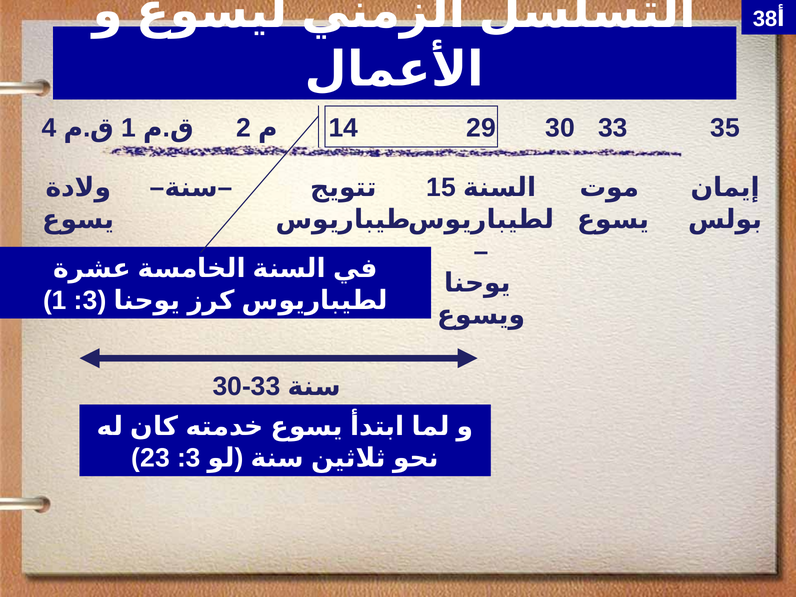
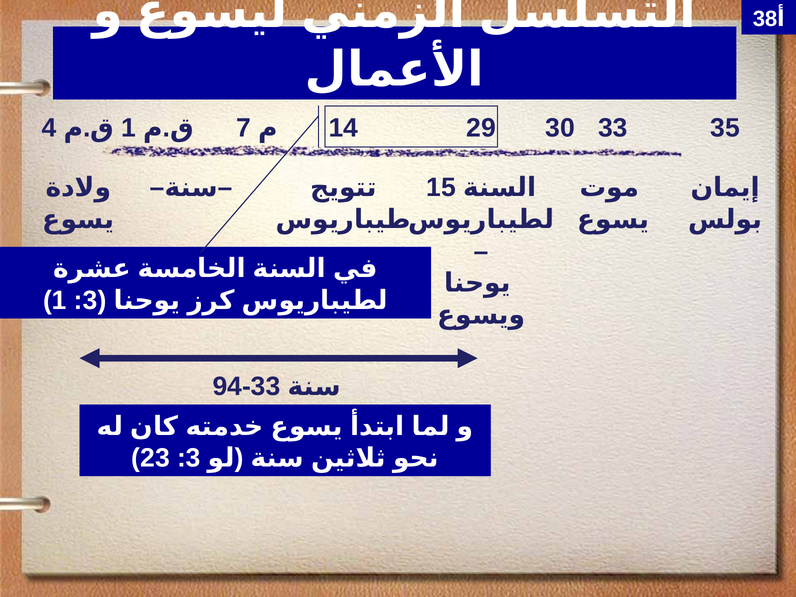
2: 2 -> 7 (244, 128)
30-33: 30-33 -> 94-33 (246, 387)
